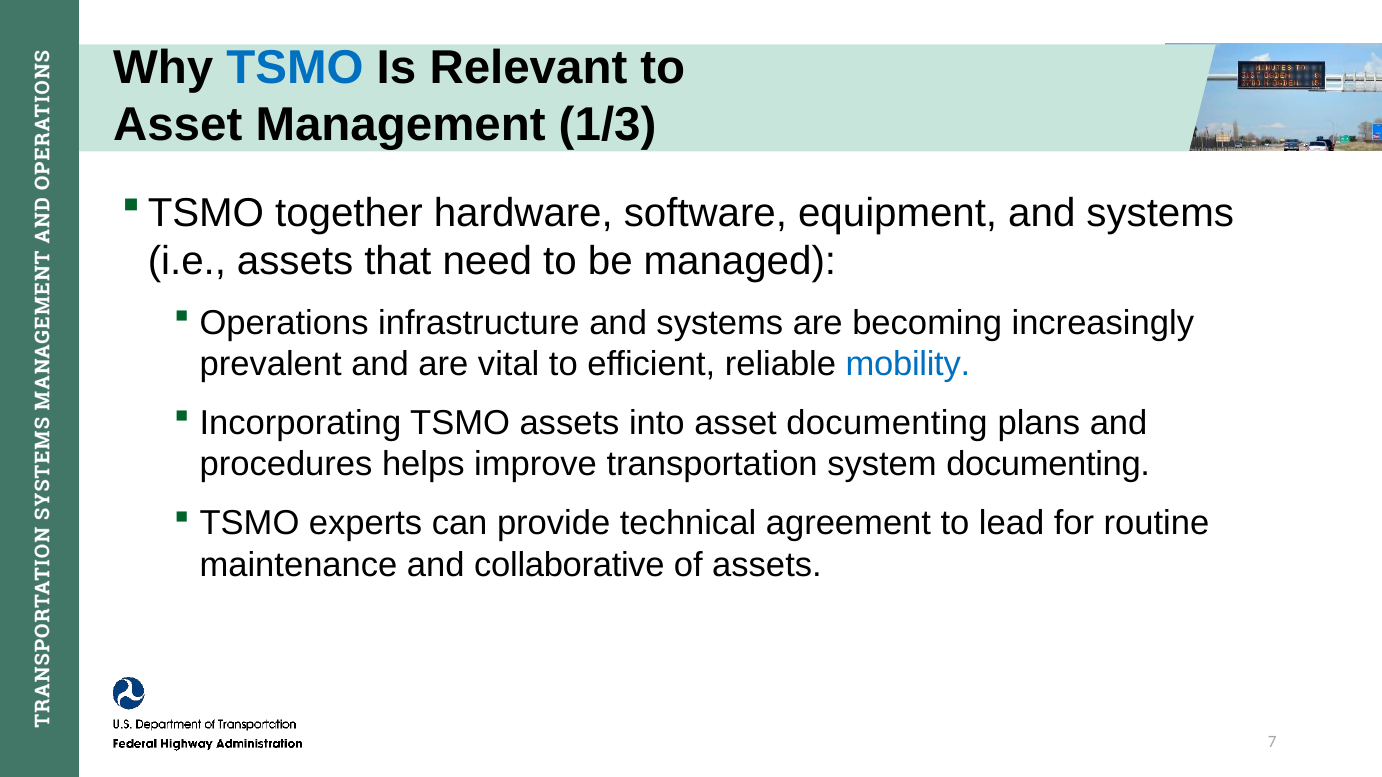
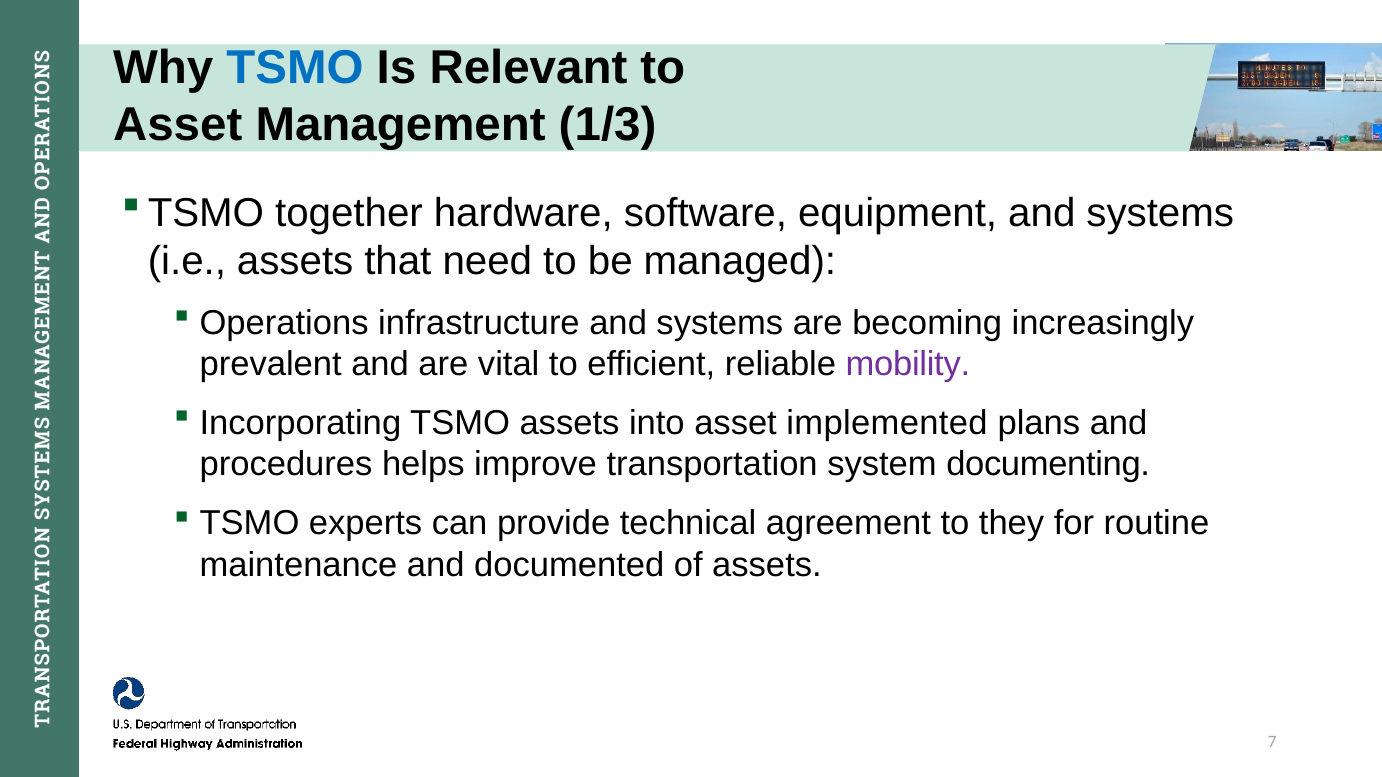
mobility colour: blue -> purple (908, 365)
asset documenting: documenting -> implemented (887, 423)
lead: lead -> they (1012, 524)
collaborative: collaborative -> documented (569, 565)
